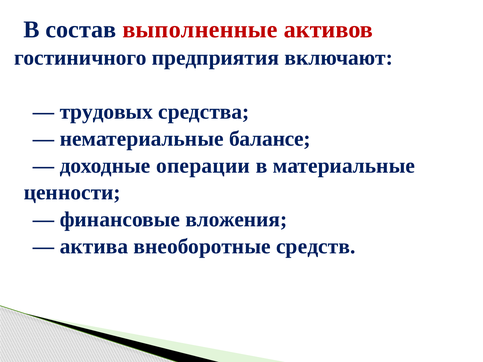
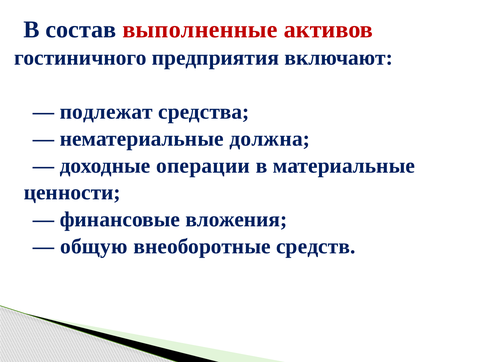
трудовых: трудовых -> подлежат (106, 112)
балансе: балансе -> должна (270, 139)
актива: актива -> общую (94, 246)
